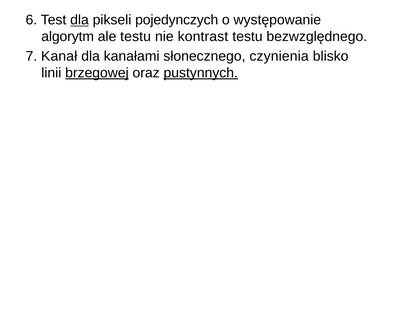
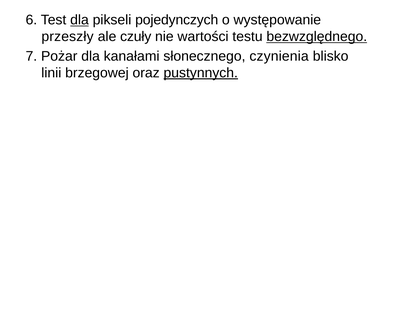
algorytm: algorytm -> przeszły (68, 37)
ale testu: testu -> czuły (136, 37)
kontrast: kontrast -> wartości (203, 37)
bezwzględnego underline: none -> present (317, 37)
Kanał: Kanał -> Pożar (59, 56)
brzegowej underline: present -> none (97, 73)
